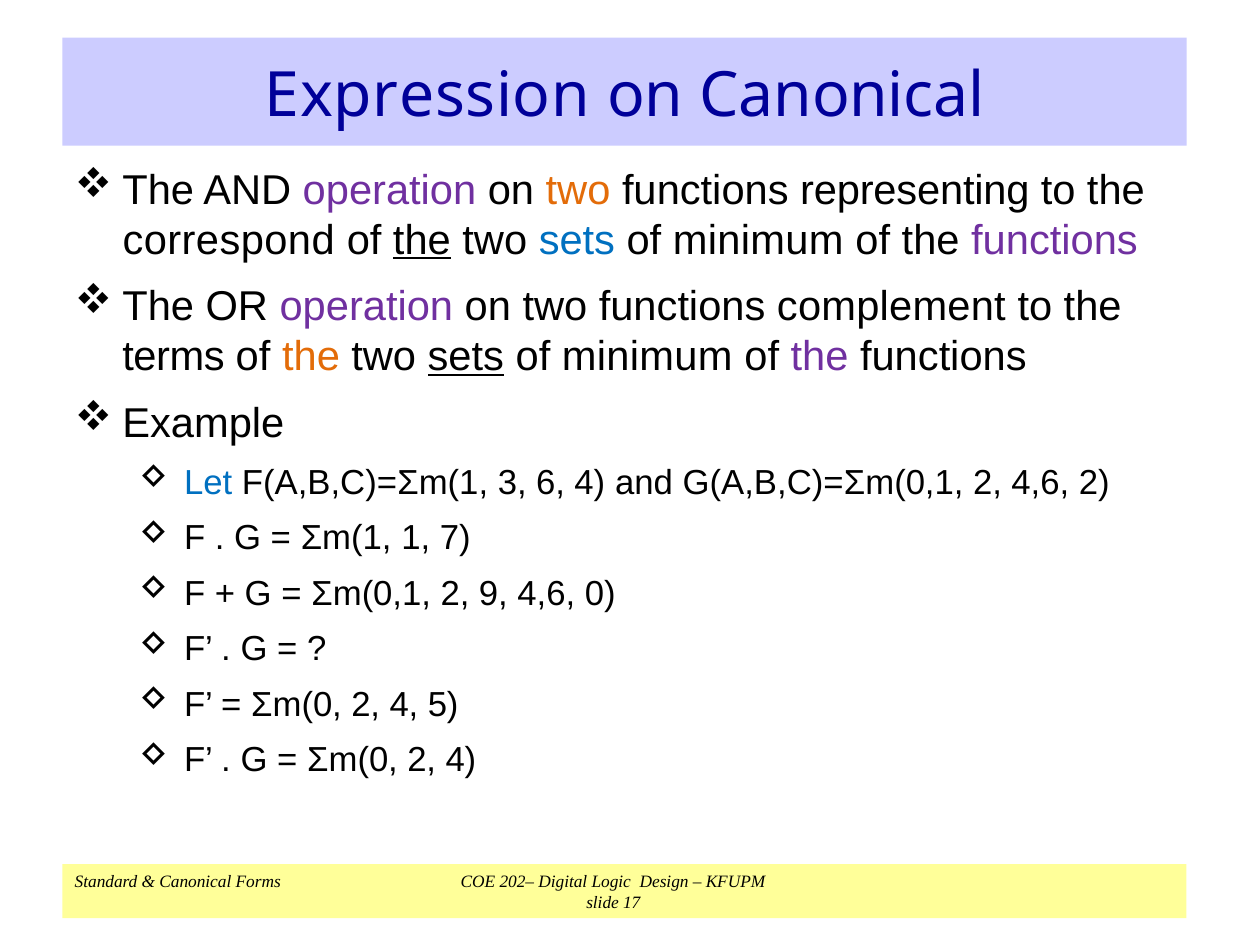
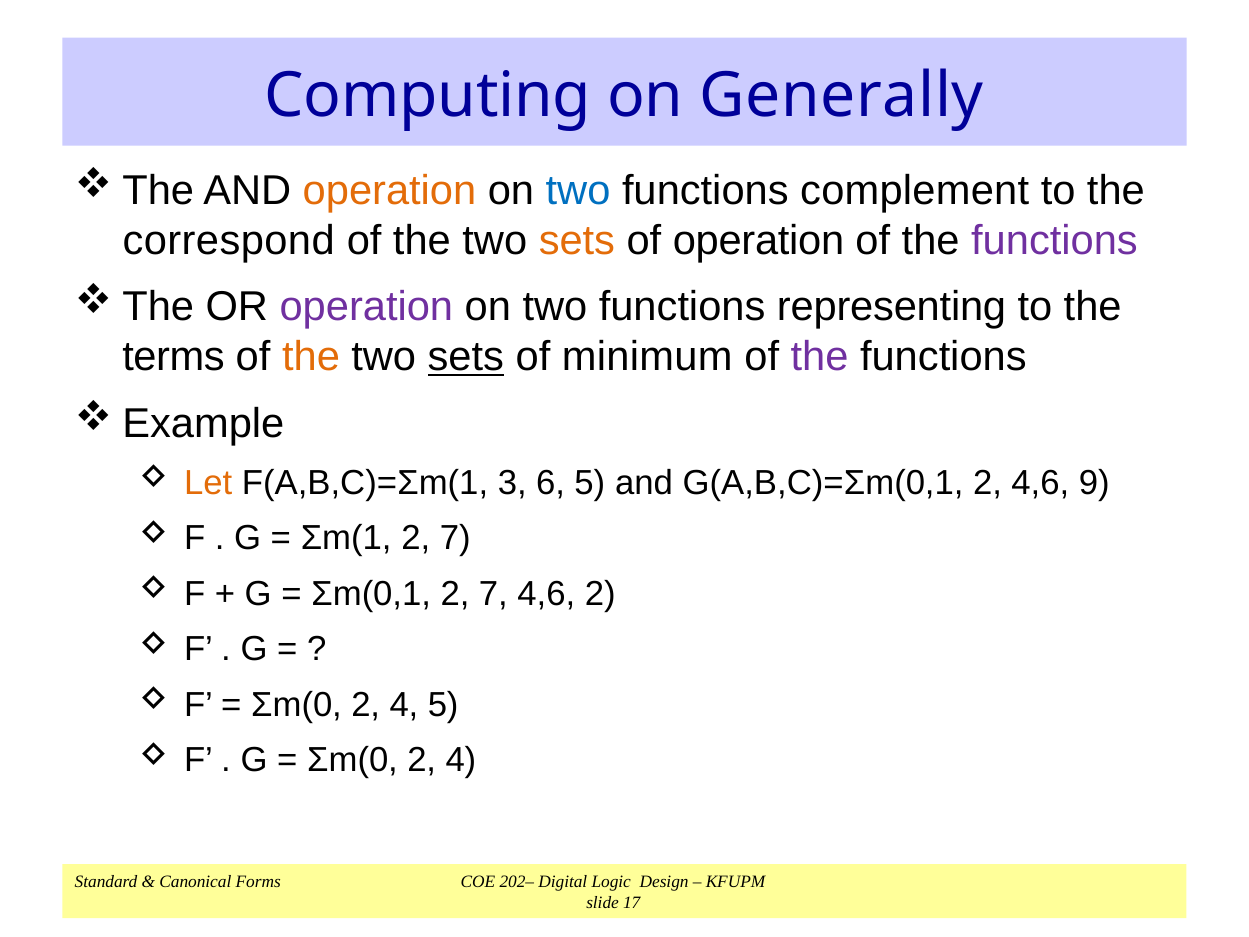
Expression: Expression -> Computing (428, 96)
on Canonical: Canonical -> Generally (842, 96)
operation colour: purple -> orange (389, 190)
two colour: orange -> blue (578, 190)
representing: representing -> complement (915, 190)
the underline: present -> none (422, 240)
sets colour: blue -> orange (577, 240)
minimum: minimum -> operation (759, 240)
complement: complement -> representing (892, 307)
Let colour: blue -> orange (208, 483)
6 4: 4 -> 5 (590, 483)
4,6 2: 2 -> 9 (1094, 483)
Σm(1 1: 1 -> 2 (416, 538)
Σm(0,1 2 9: 9 -> 7 (493, 594)
4,6 0: 0 -> 2 (600, 594)
